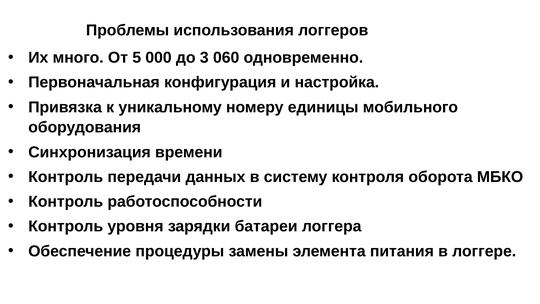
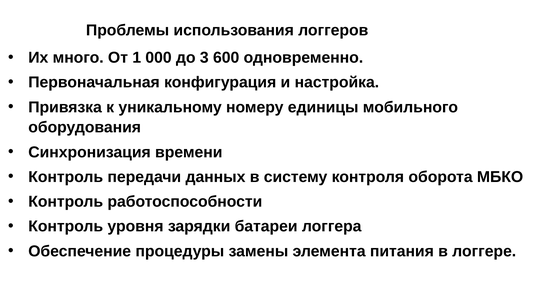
5: 5 -> 1 (137, 58)
060: 060 -> 600 (226, 58)
